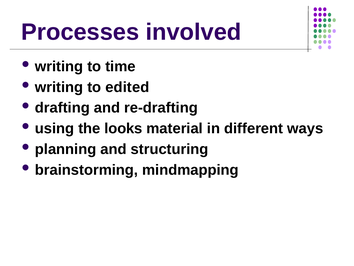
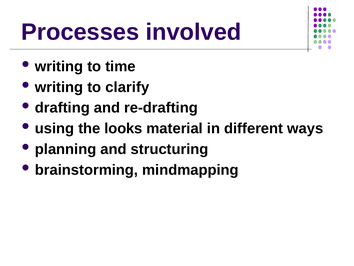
edited: edited -> clarify (127, 87)
